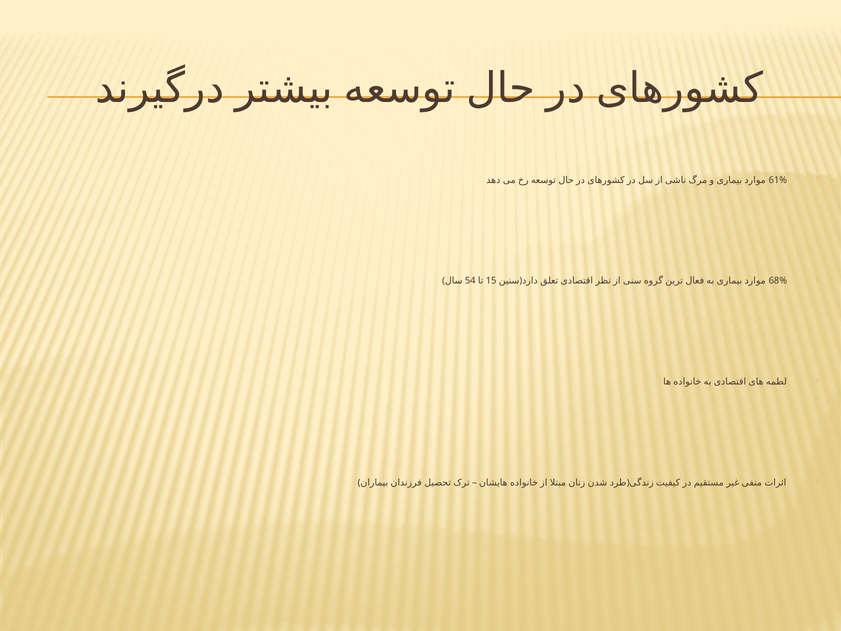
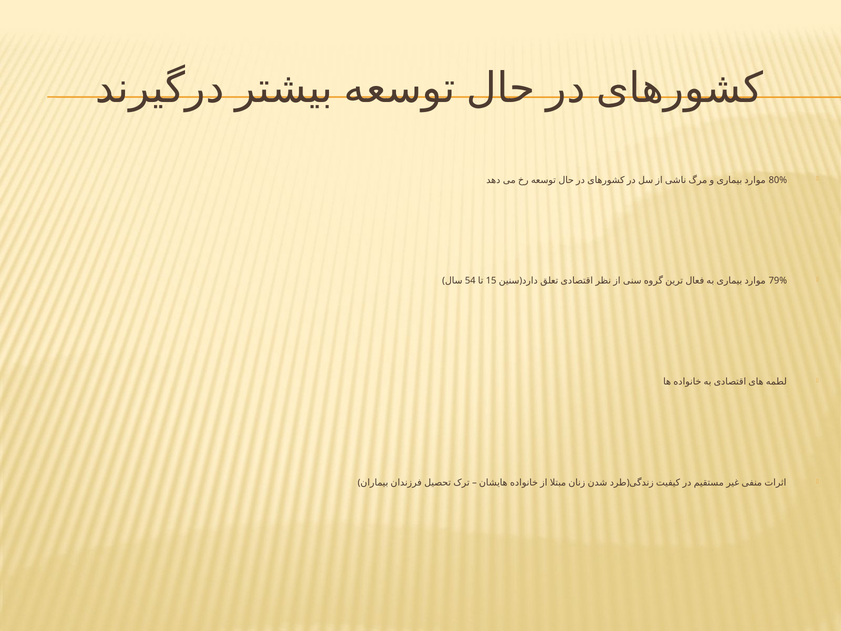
61%: 61% -> 80% (778, 180)
68%: 68% -> 79% (778, 281)
